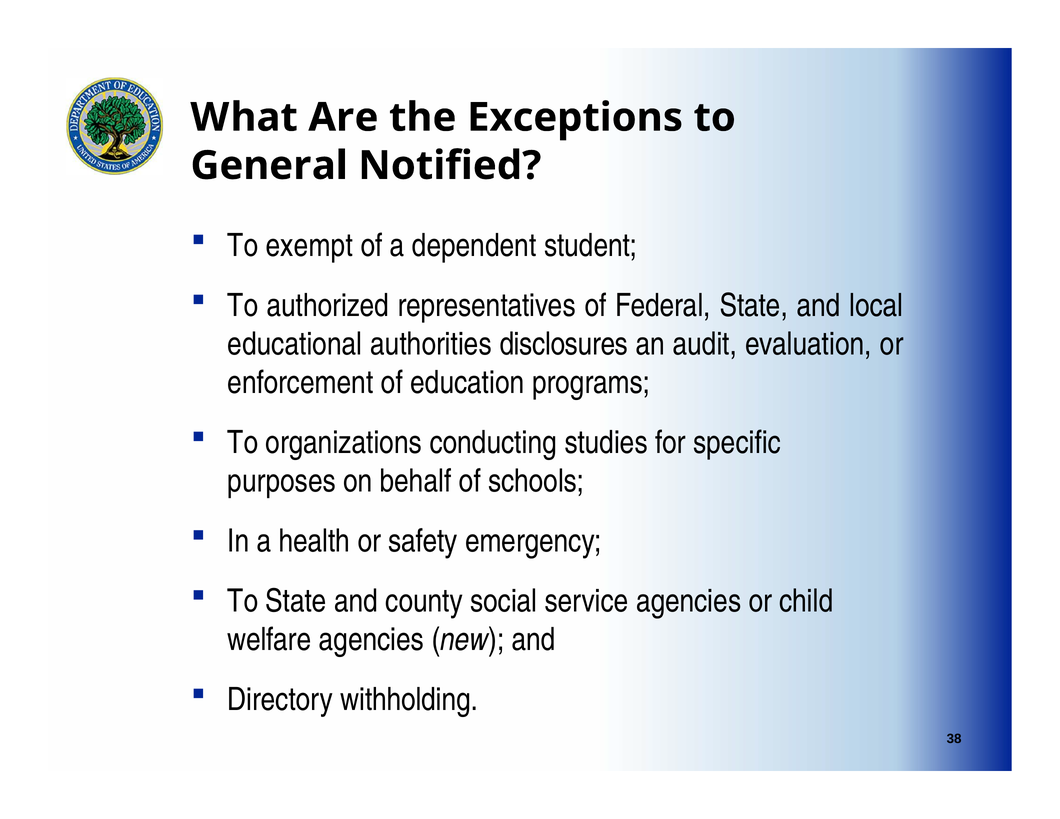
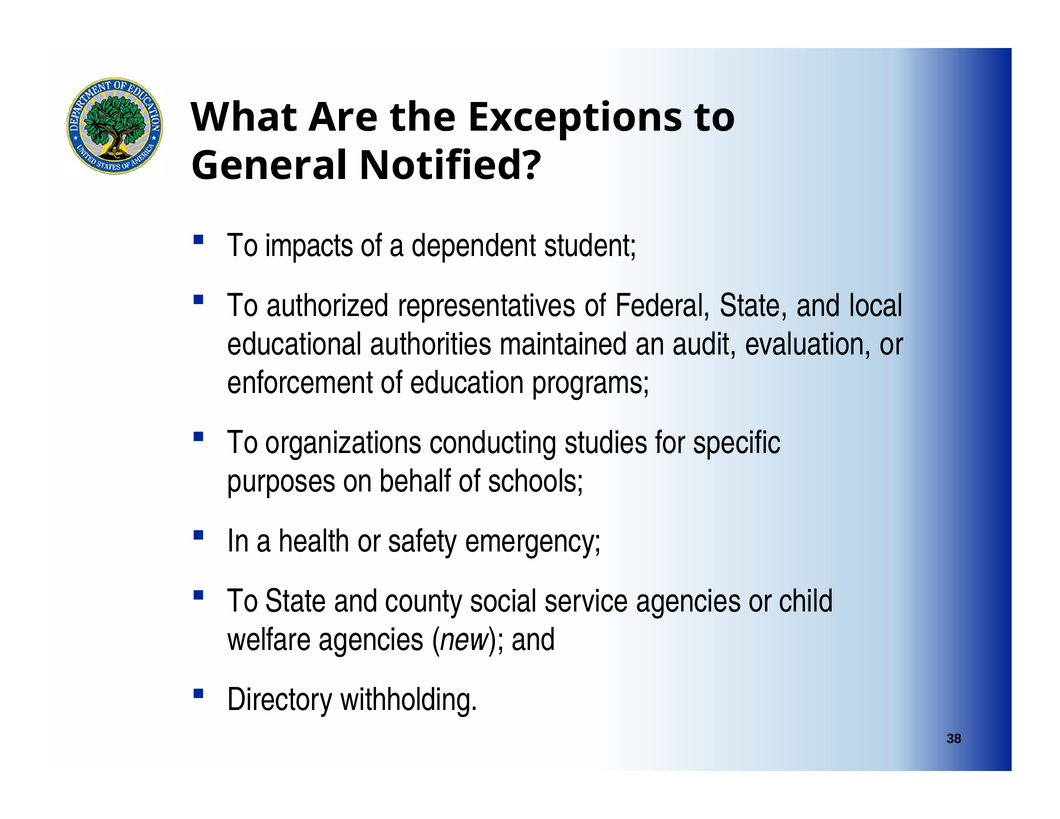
exempt: exempt -> impacts (309, 246)
disclosures: disclosures -> maintained (564, 344)
